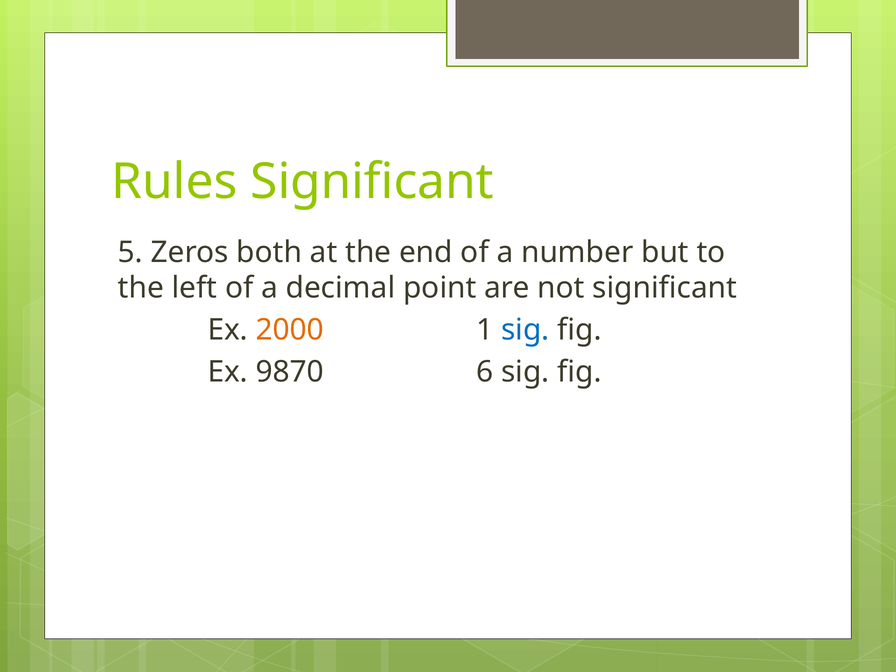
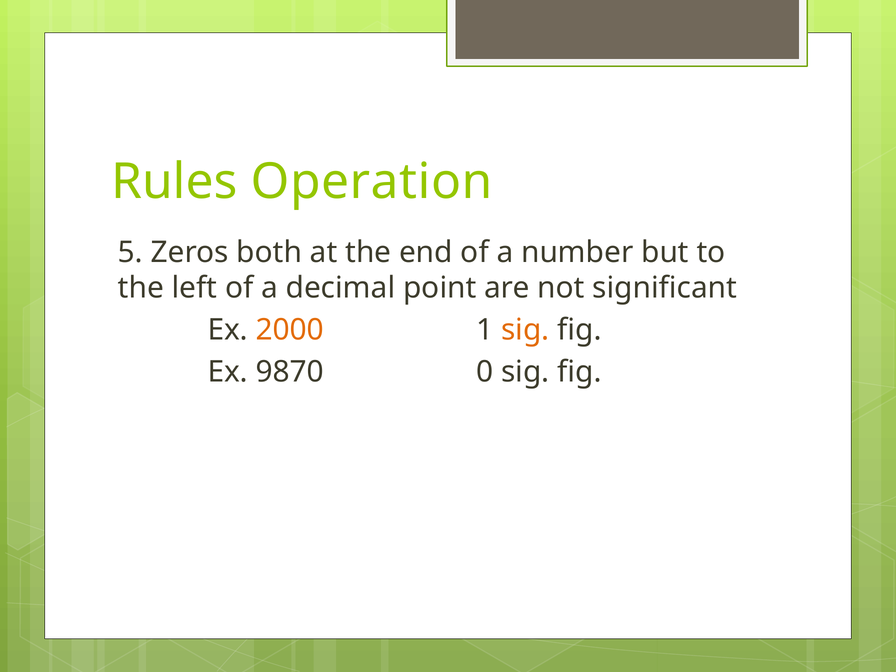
Rules Significant: Significant -> Operation (372, 182)
sig colour: blue -> orange (525, 330)
6: 6 -> 0 (485, 372)
